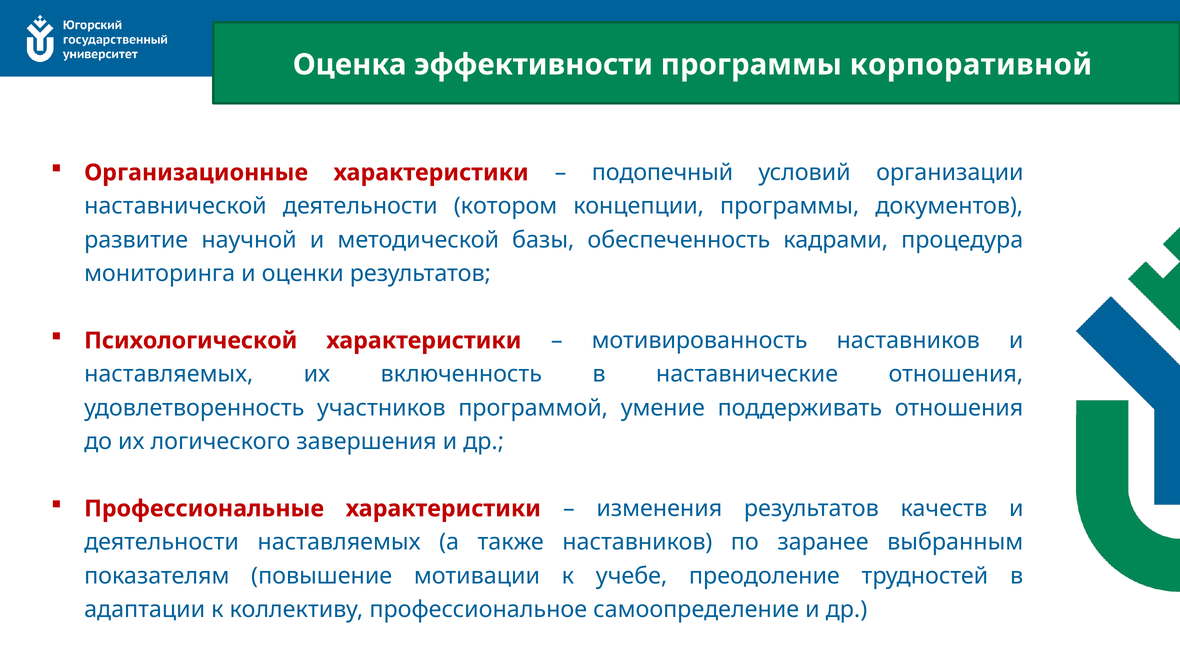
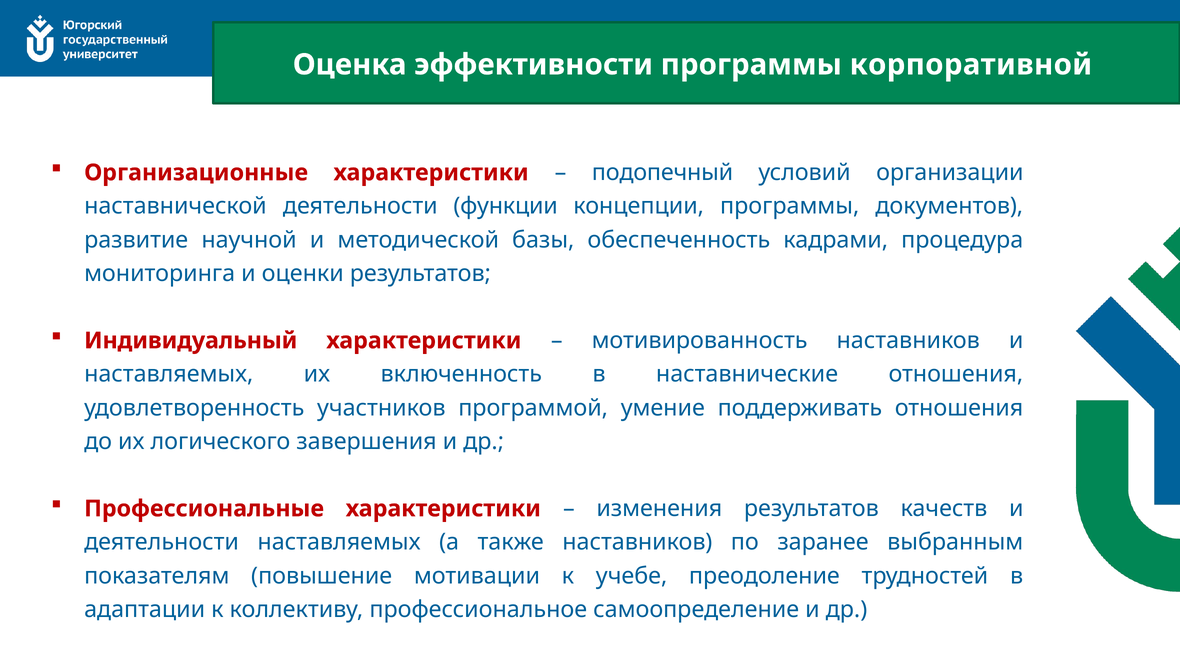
котором: котором -> функции (506, 206)
Психологической: Психологической -> Индивидуальный (191, 341)
